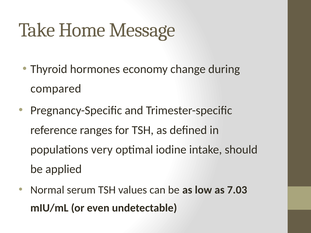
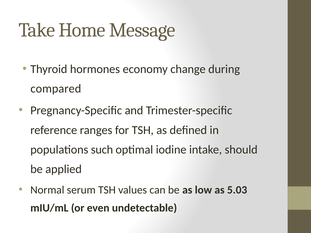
very: very -> such (102, 150)
7.03: 7.03 -> 5.03 (237, 190)
